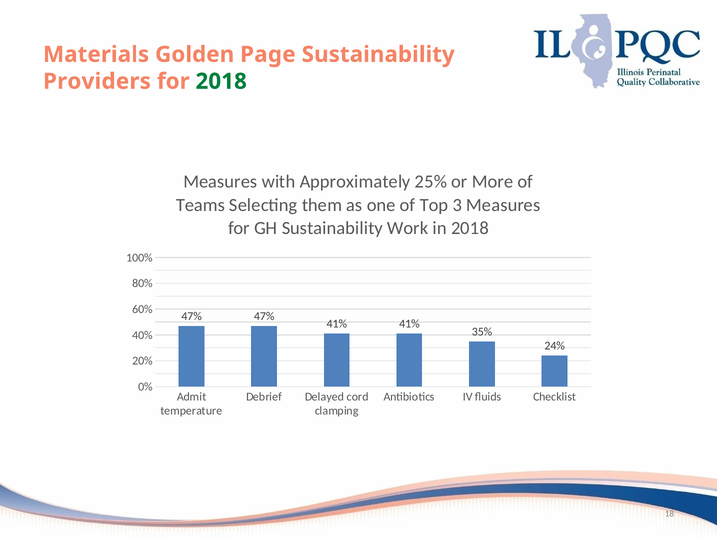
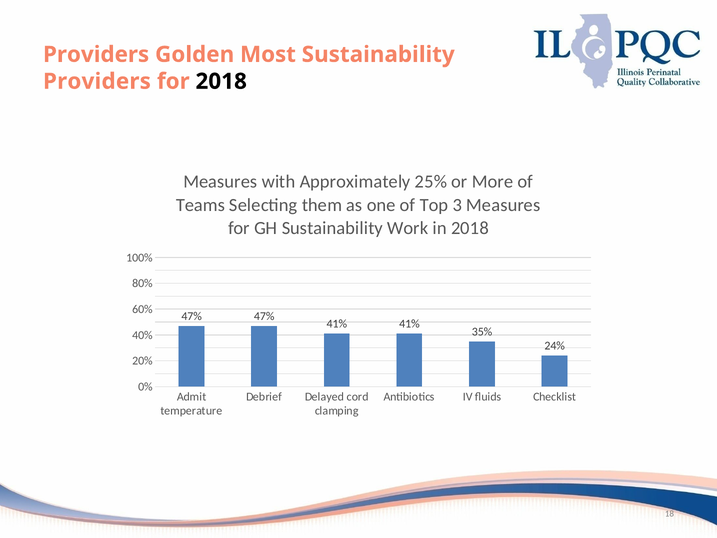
Materials: Materials -> Providers (96, 54)
Page: Page -> Most (268, 54)
2018 colour: green -> black (221, 81)
